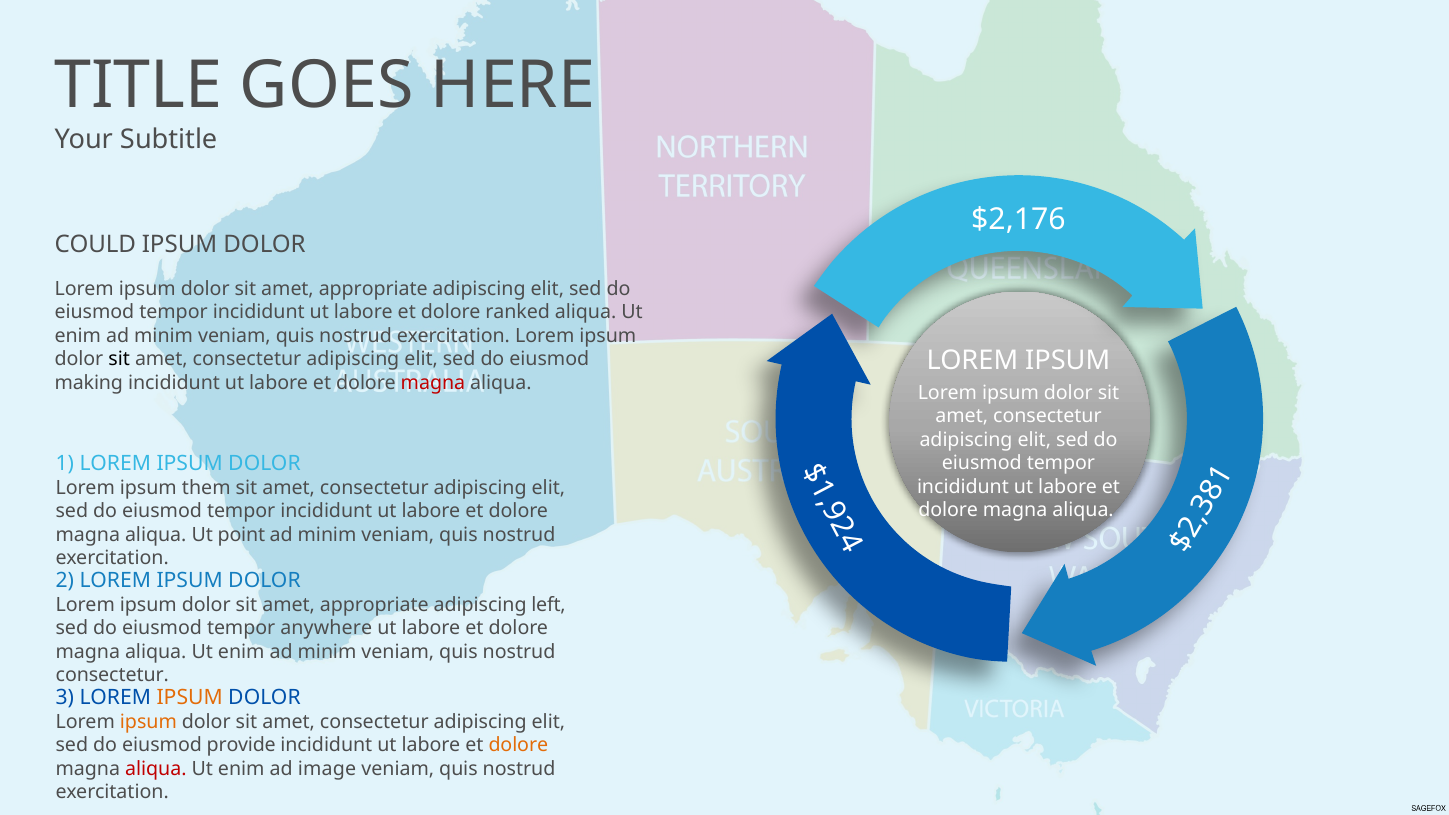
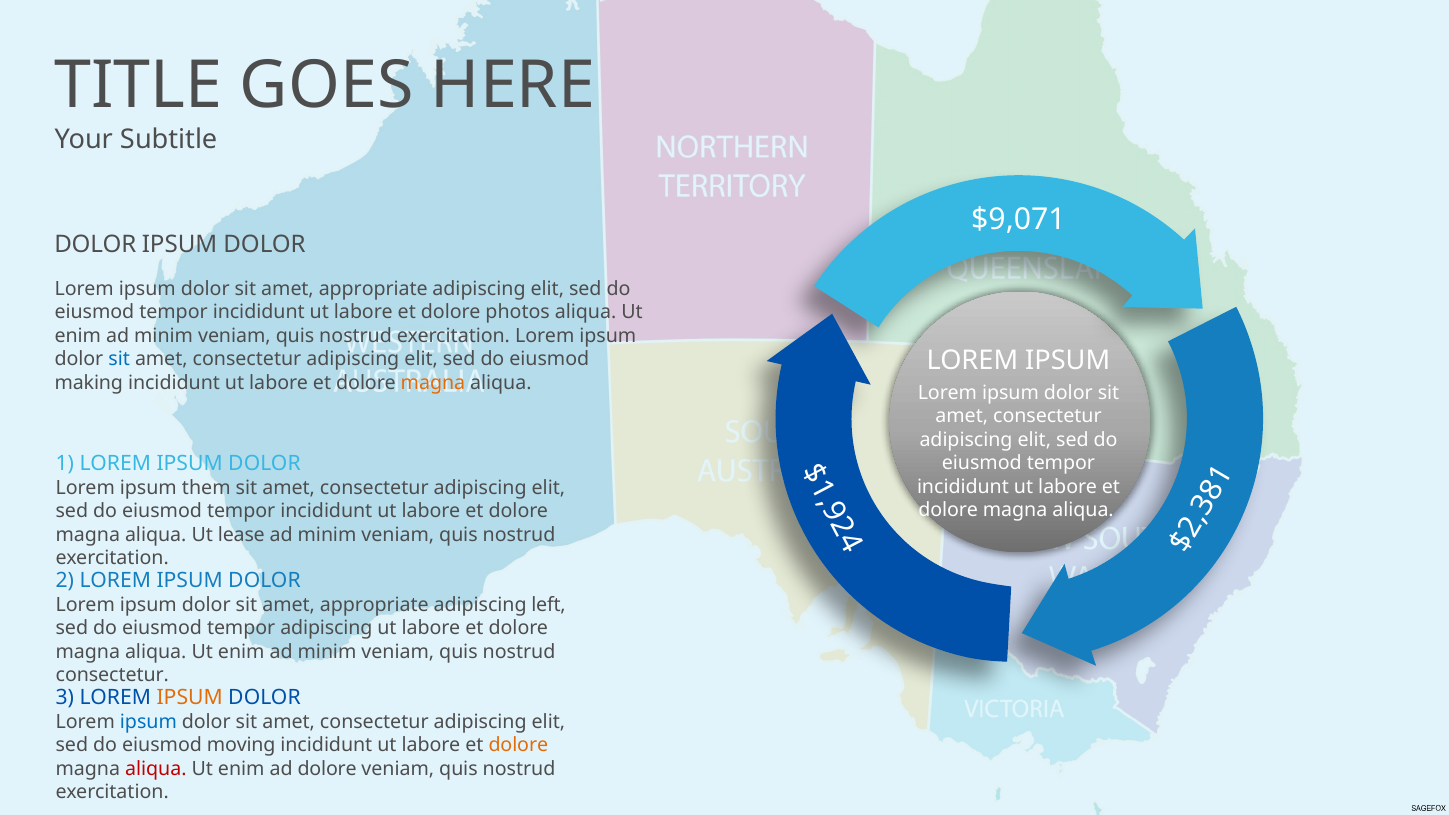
$2,176: $2,176 -> $9,071 (1018, 219)
COULD: COULD -> DOLOR (95, 244)
ranked: ranked -> photos (518, 312)
sit colour: black -> blue (119, 359)
magna colour: red -> orange (433, 383)
point: point -> lease (241, 535)
tempor anywhere: anywhere -> adipiscing (326, 628)
ipsum colour: orange -> blue (148, 722)
provide: provide -> moving (241, 745)
ad image: image -> dolore (327, 769)
